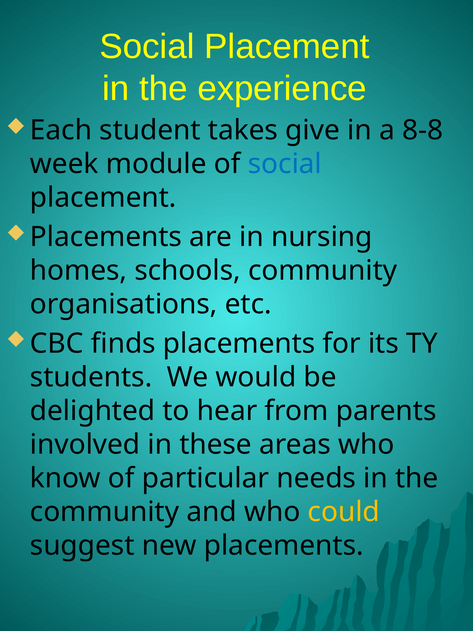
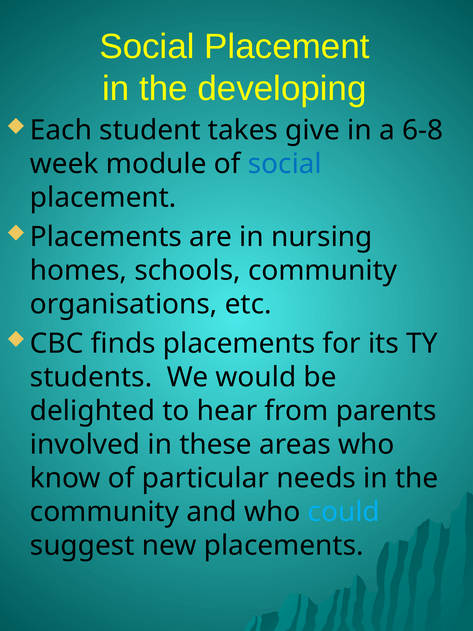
experience: experience -> developing (282, 89)
8-8: 8-8 -> 6-8 (423, 130)
could colour: yellow -> light blue (344, 512)
